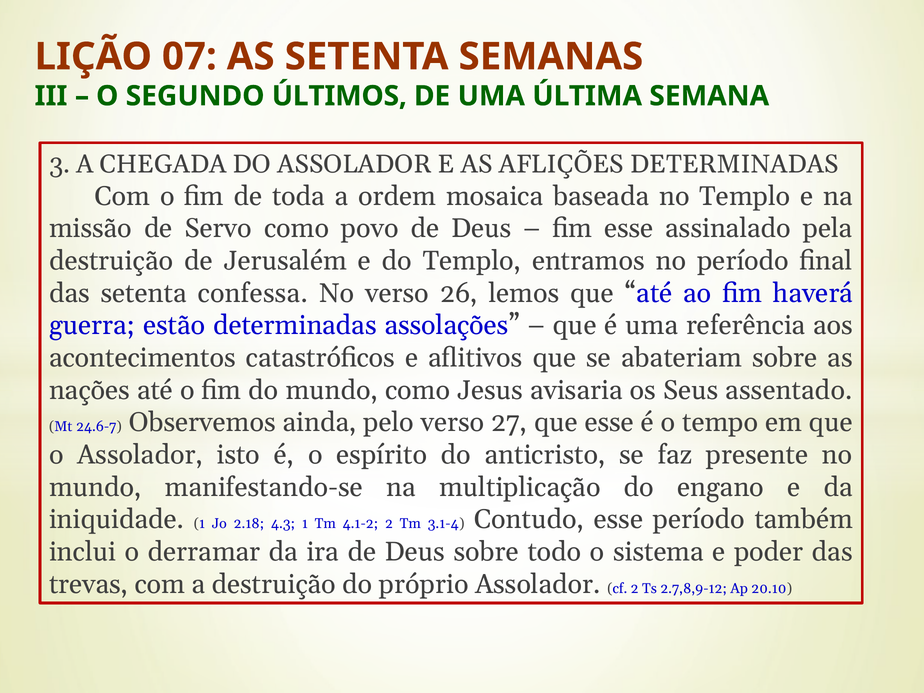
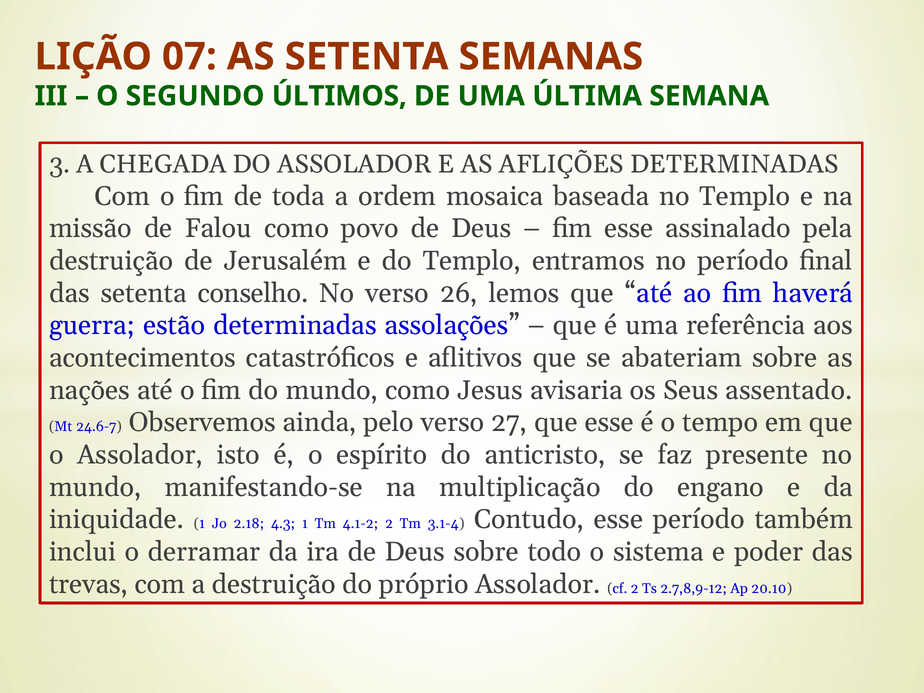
Servo: Servo -> Falou (218, 228)
confessa: confessa -> conselho (253, 293)
